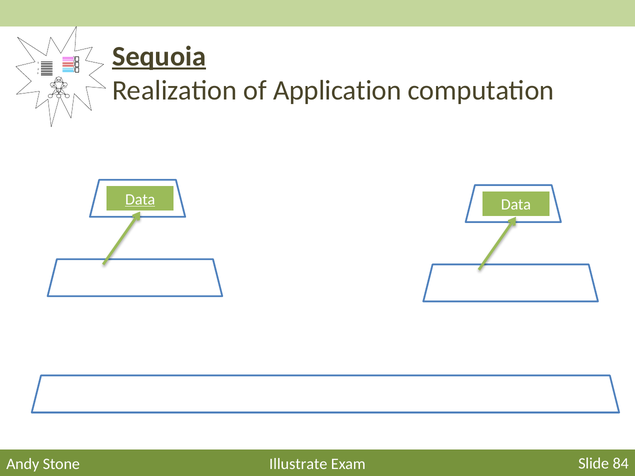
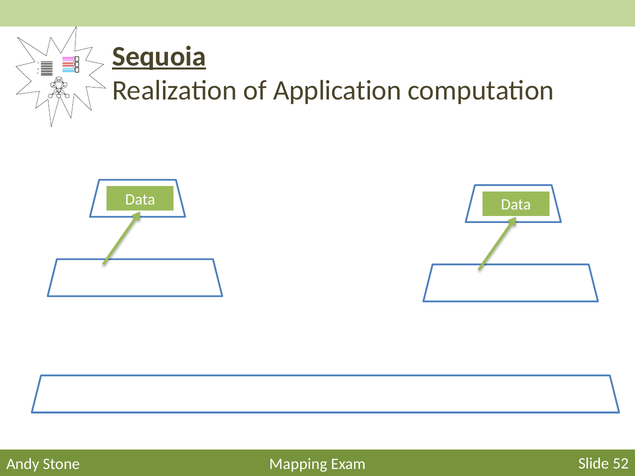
Data underline: present -> none (140, 200)
84: 84 -> 52 (621, 464)
Illustrate: Illustrate -> Mapping (298, 464)
